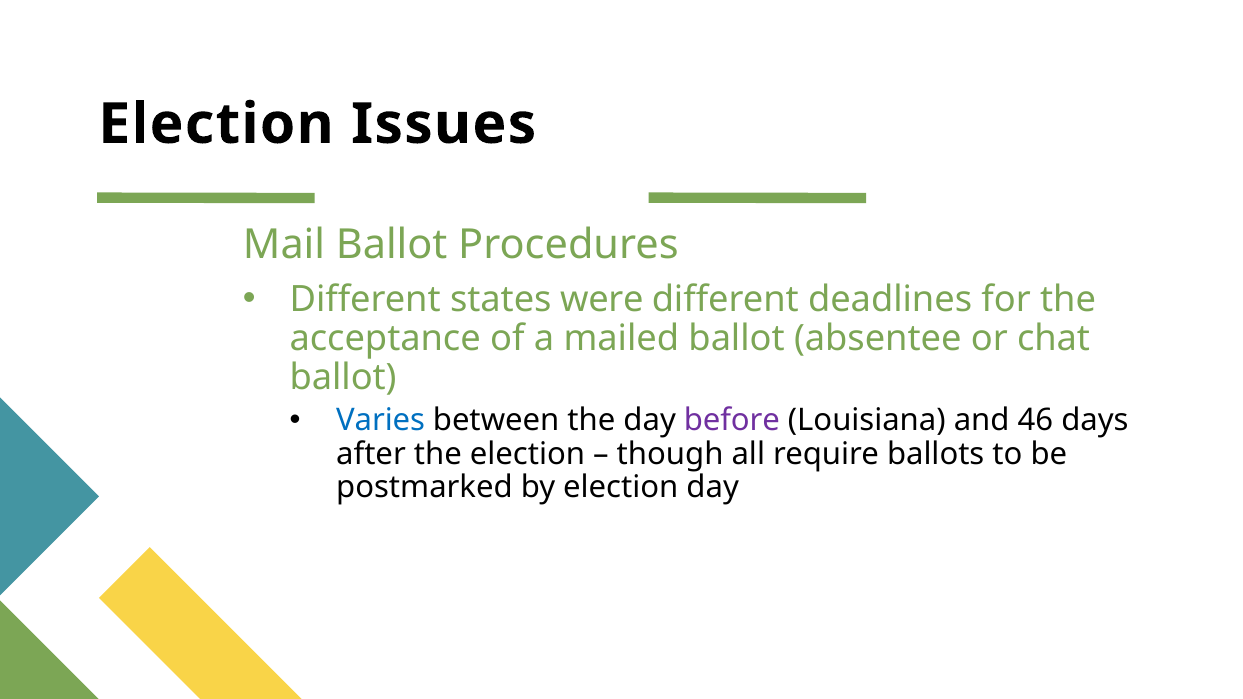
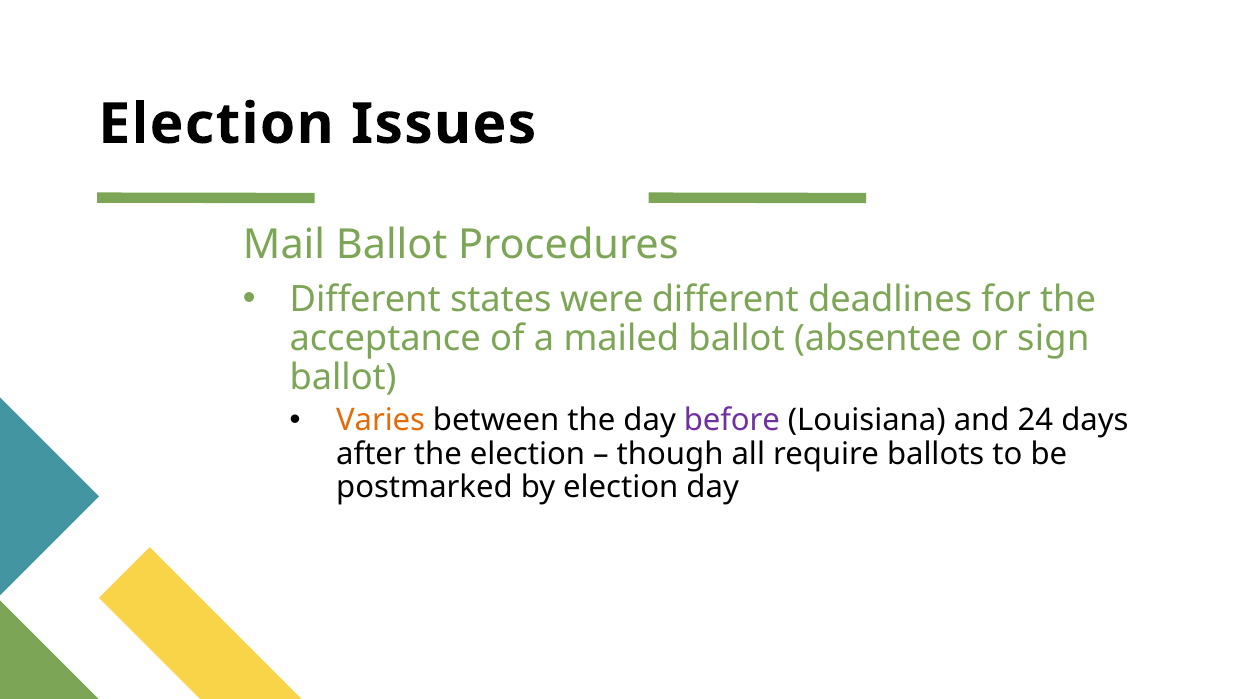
chat: chat -> sign (1053, 339)
Varies colour: blue -> orange (381, 420)
46: 46 -> 24 (1035, 420)
